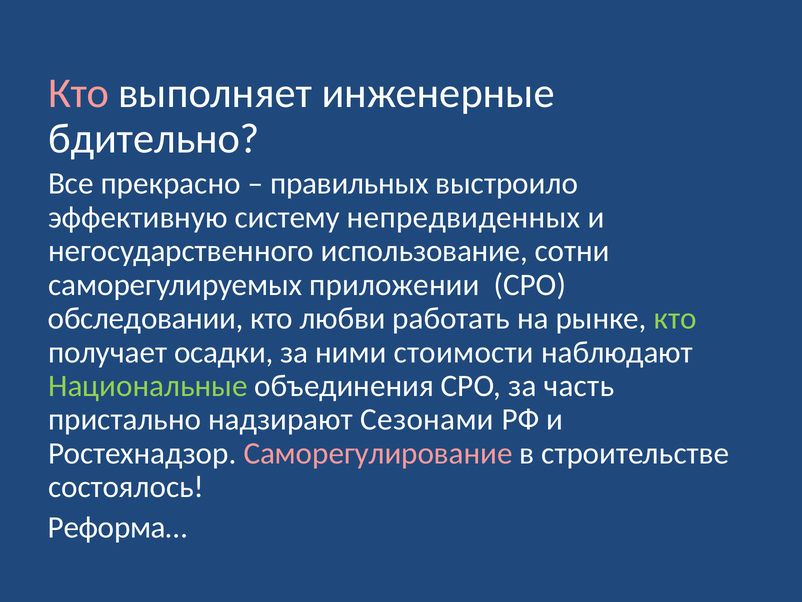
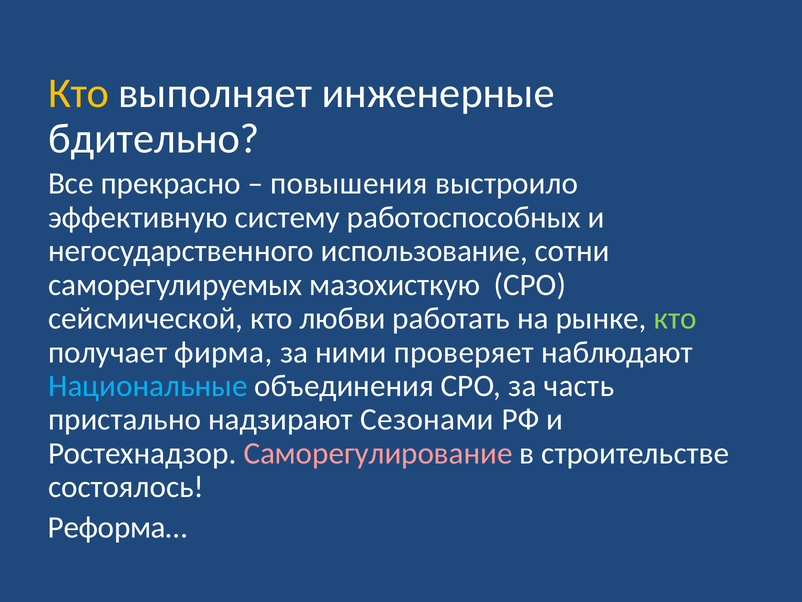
Кто colour: pink -> yellow (79, 93)
правильных: правильных -> повышения (349, 184)
непредвиденных: непредвиденных -> работоспособных (464, 217)
приложении: приложении -> мазохисткую (395, 285)
обследовании: обследовании -> сейсмической (146, 318)
осадки: осадки -> фирма (223, 352)
стоимости: стоимости -> проверяет (464, 352)
Национальные colour: light green -> light blue (148, 386)
